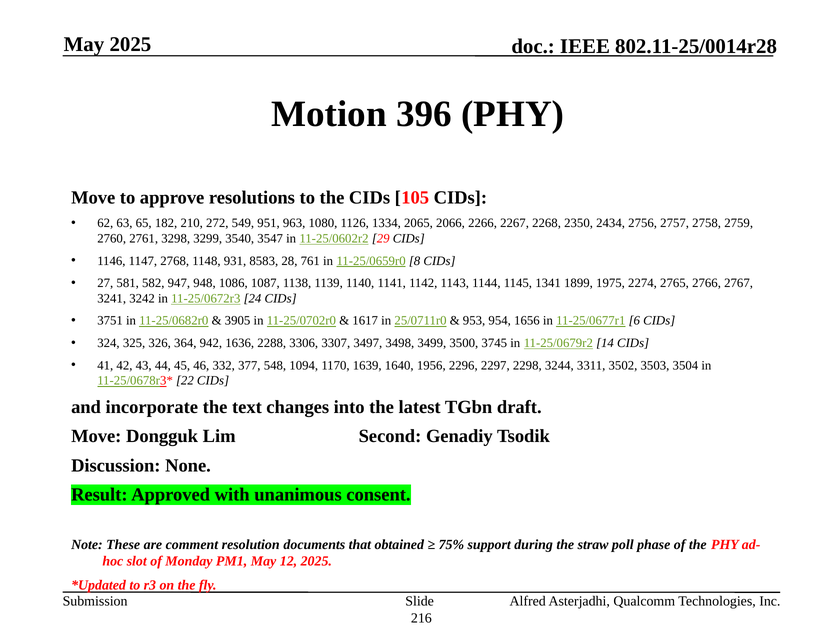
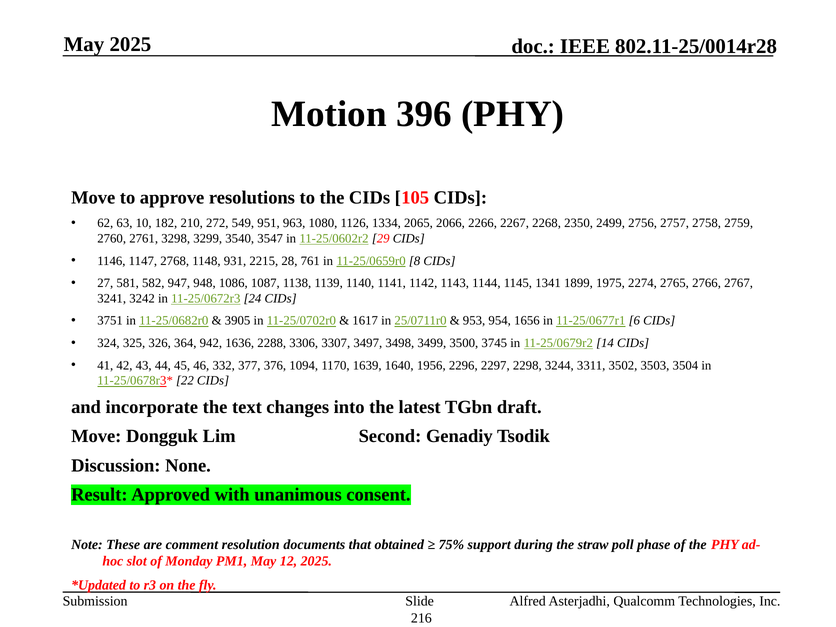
65: 65 -> 10 (144, 223)
2434: 2434 -> 2499 (611, 223)
8583: 8583 -> 2215 (264, 261)
548: 548 -> 376 (275, 365)
